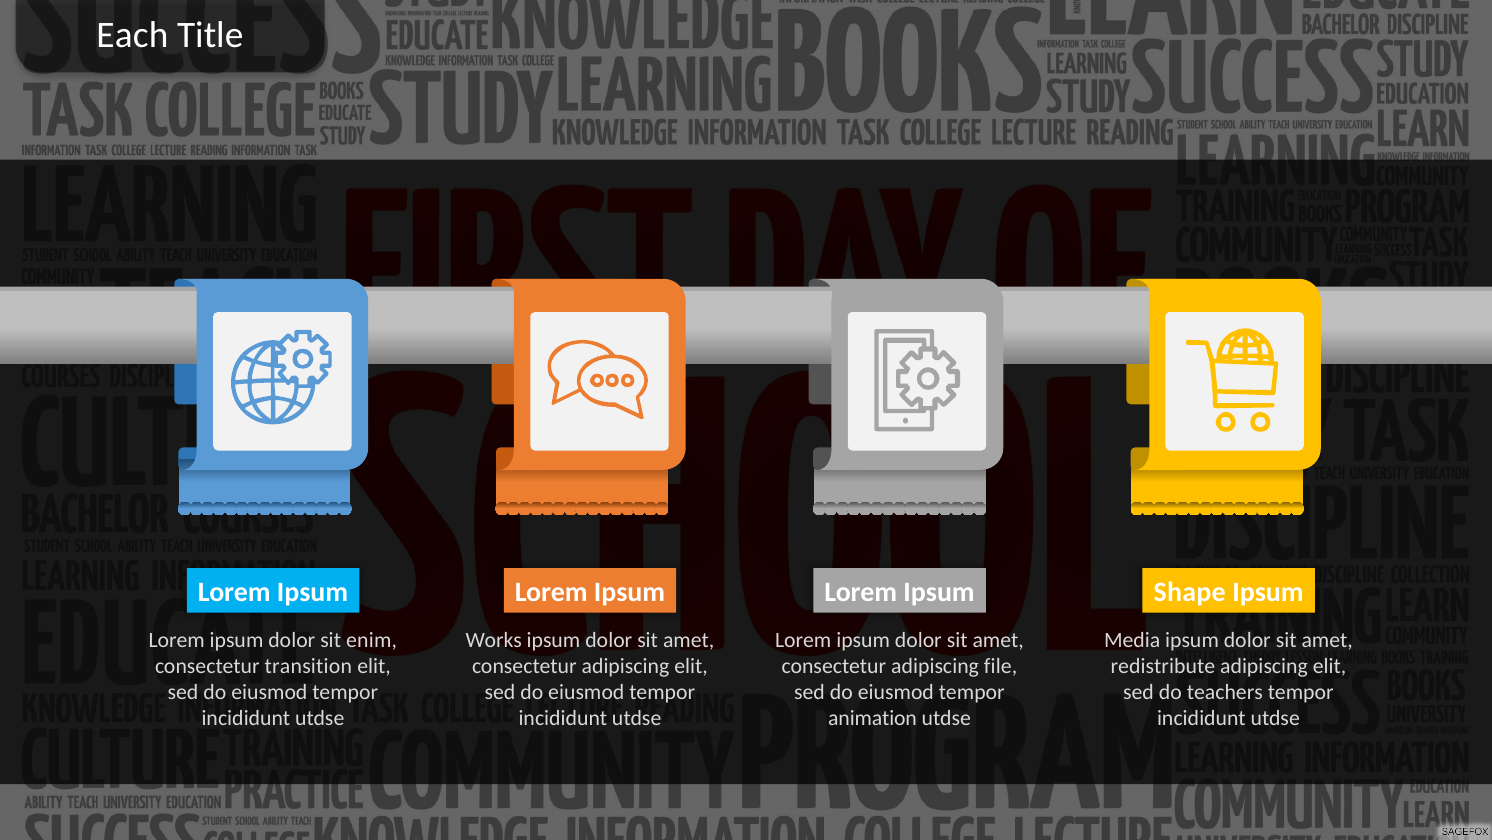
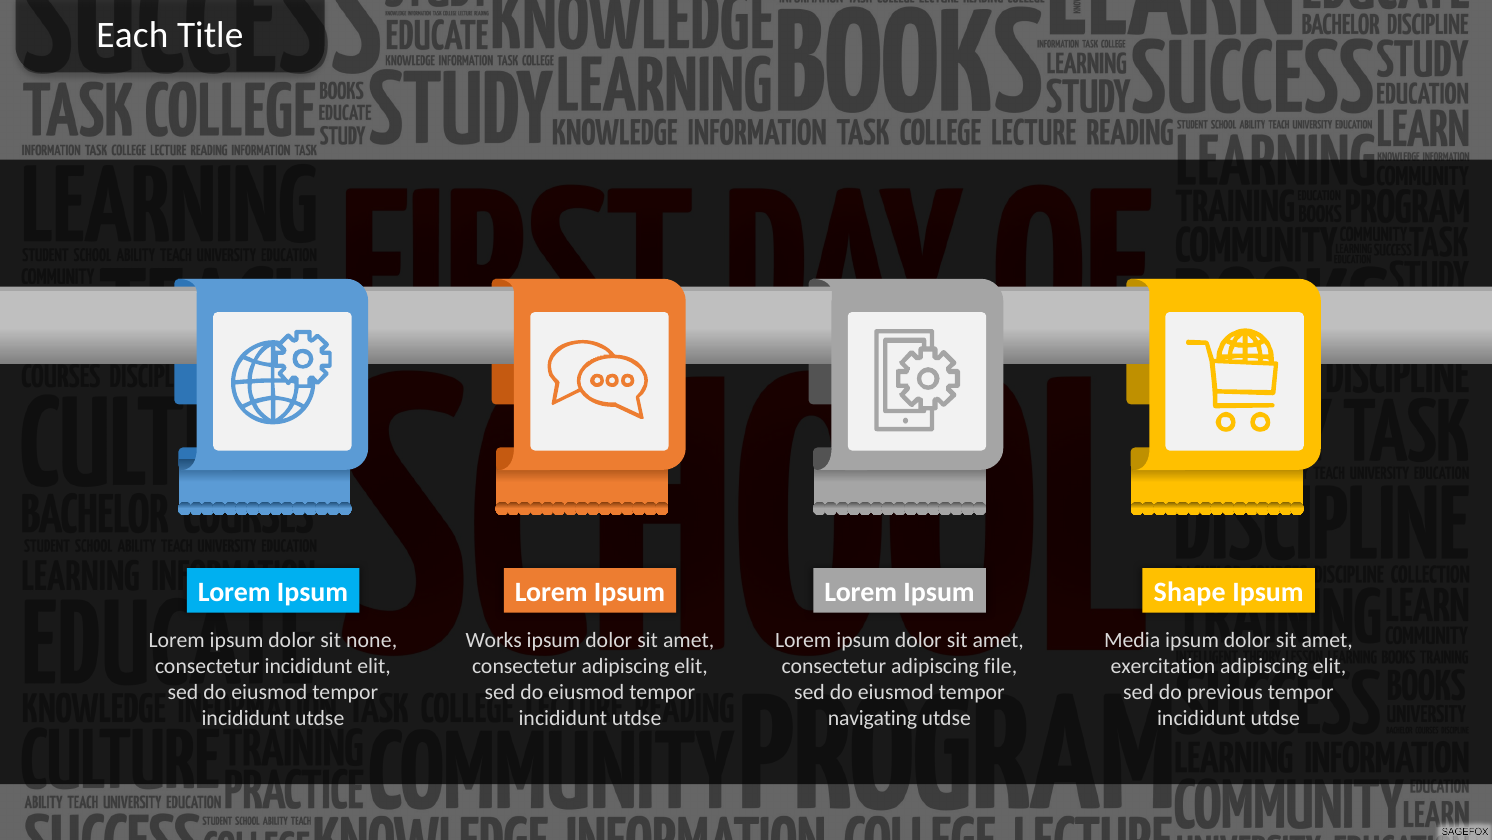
enim: enim -> none (372, 640)
consectetur transition: transition -> incididunt (308, 666)
redistribute: redistribute -> exercitation (1163, 666)
teachers: teachers -> previous (1225, 692)
animation: animation -> navigating (873, 718)
